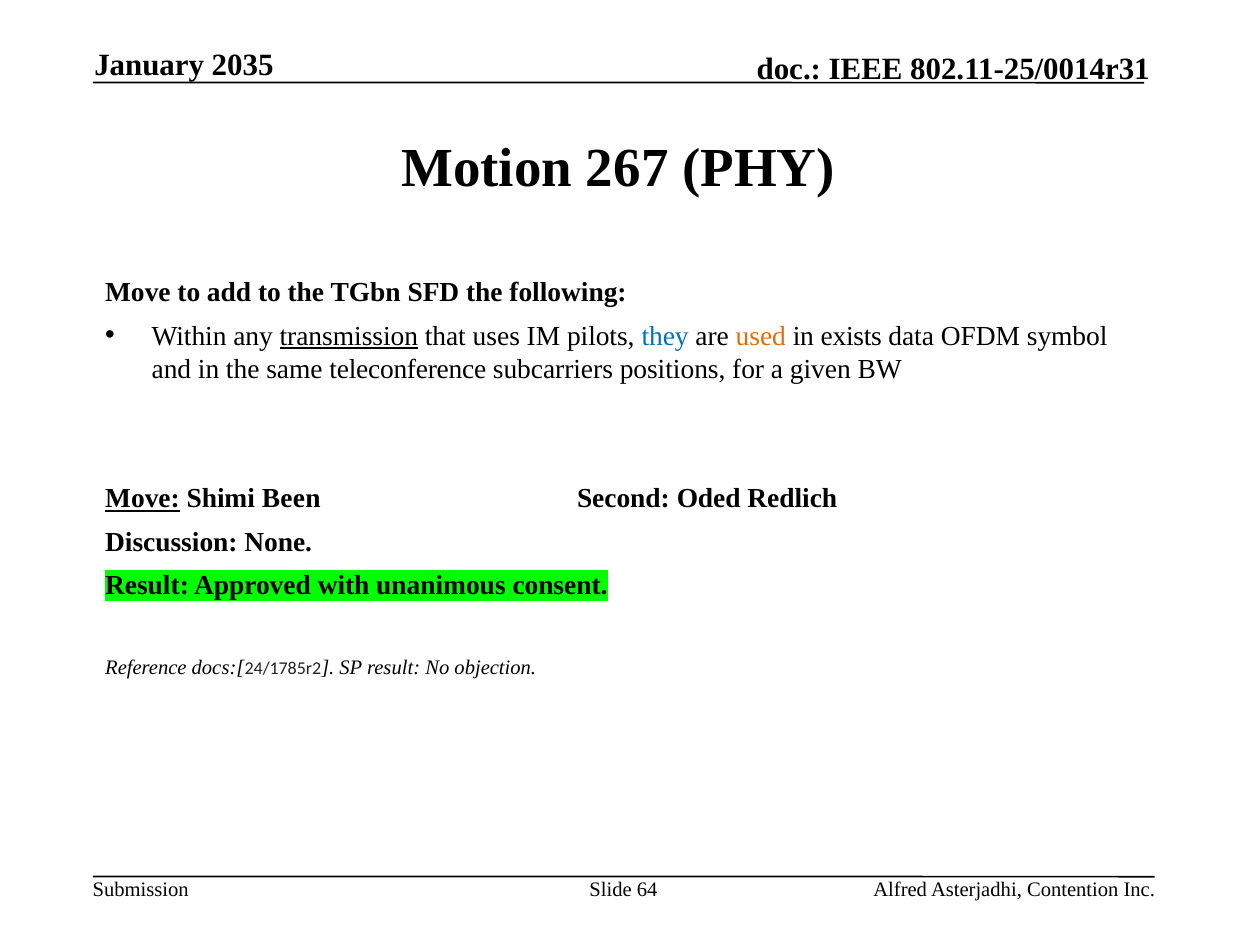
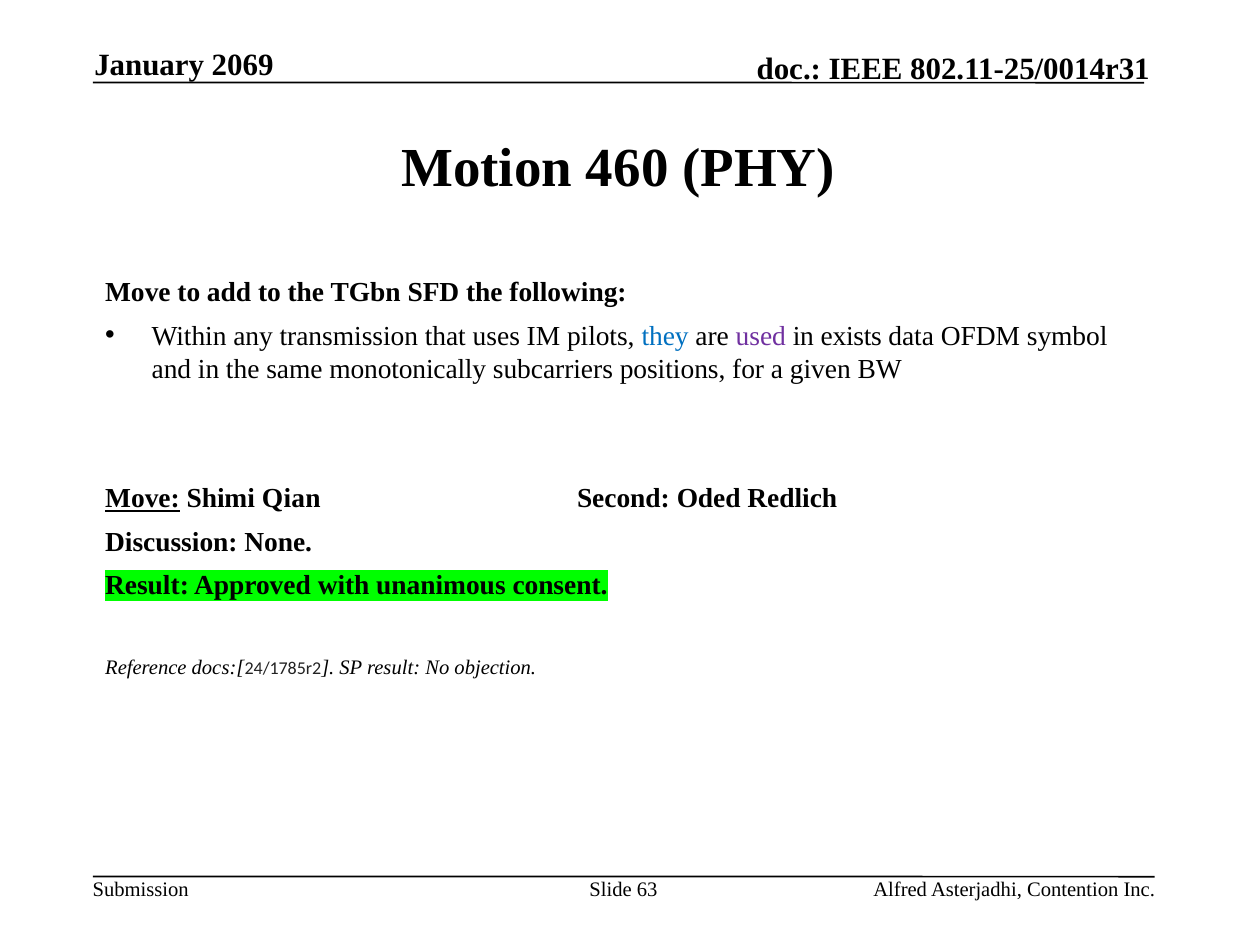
2035: 2035 -> 2069 (243, 66)
267: 267 -> 460 (627, 169)
transmission underline: present -> none (349, 336)
used colour: orange -> purple (761, 336)
teleconference: teleconference -> monotonically (408, 369)
Been: Been -> Qian (291, 499)
64: 64 -> 63 (647, 890)
